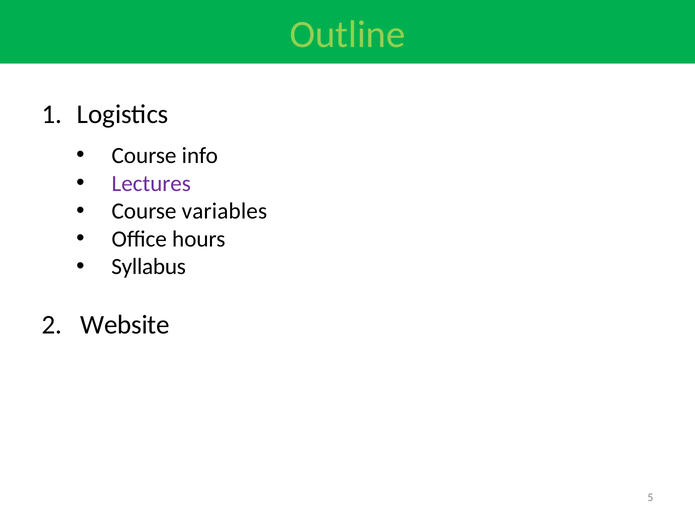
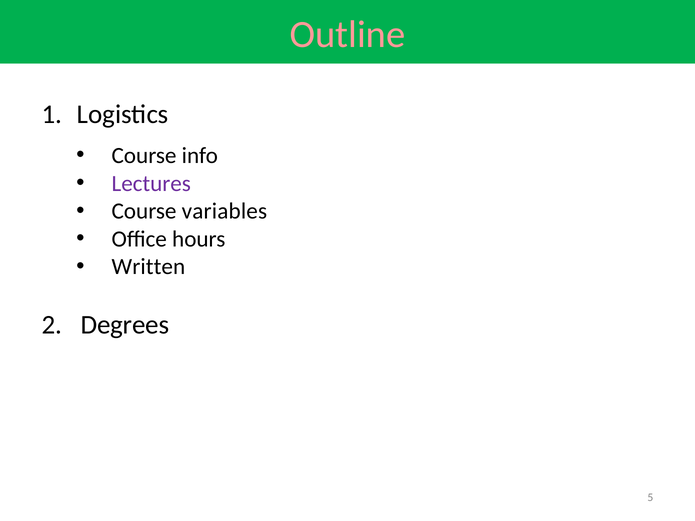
Outline colour: light green -> pink (347, 35)
Syllabus: Syllabus -> Written (148, 267)
Website: Website -> Degrees (125, 325)
